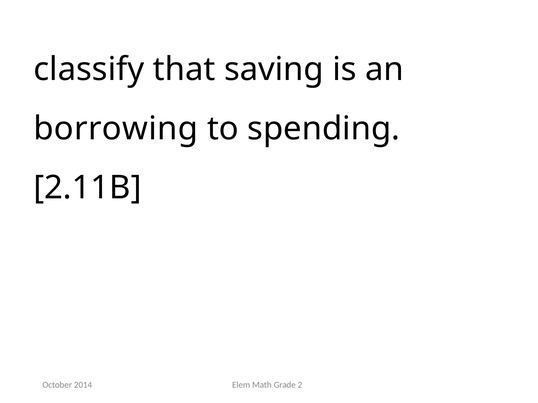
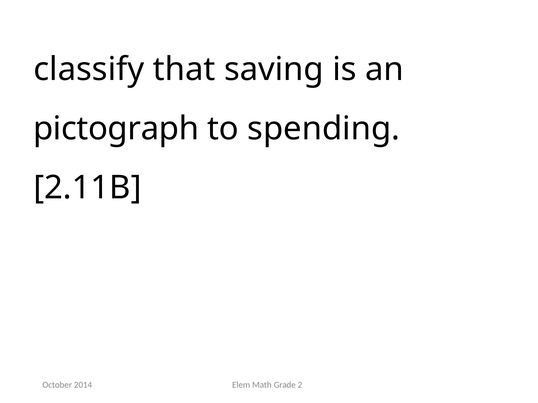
borrowing: borrowing -> pictograph (116, 129)
